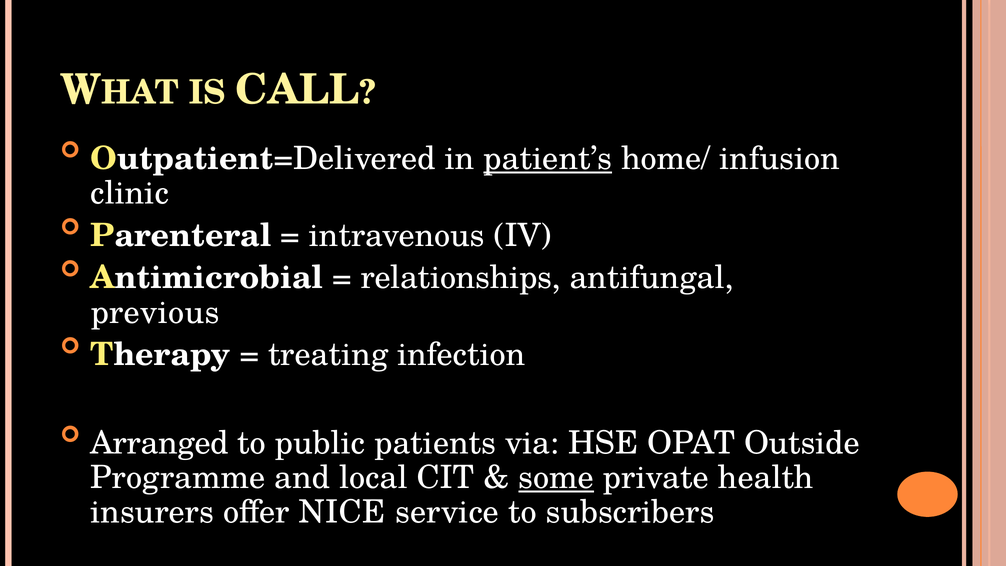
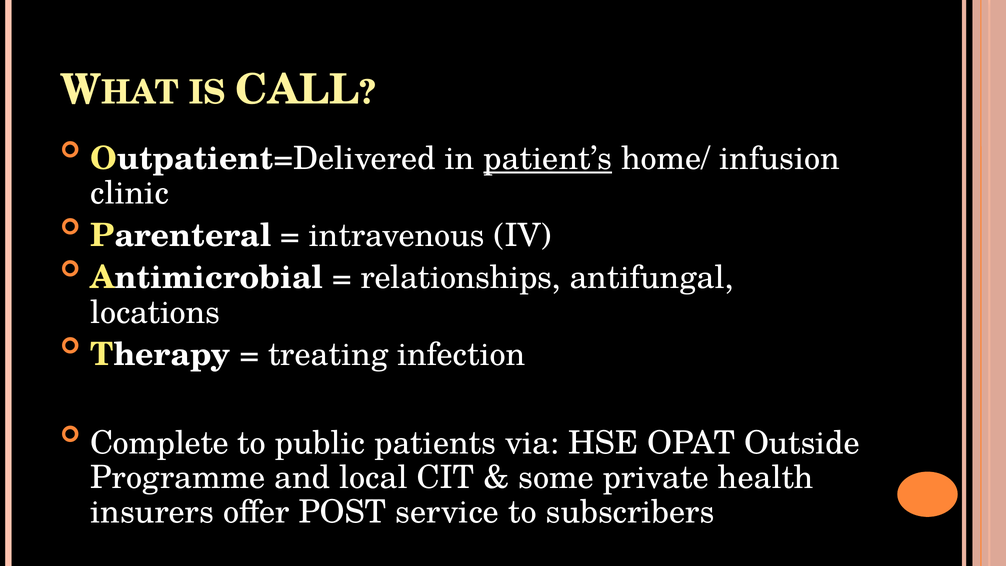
previous: previous -> locations (155, 312)
Arranged: Arranged -> Complete (159, 443)
some underline: present -> none (556, 478)
NICE: NICE -> POST (342, 512)
